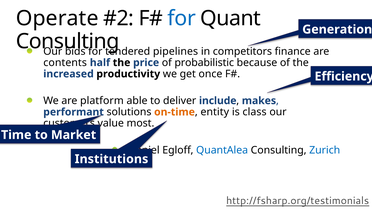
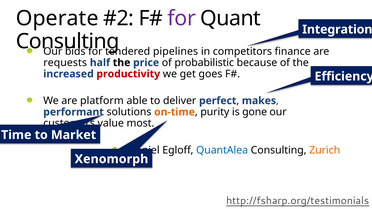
for colour: blue -> purple (182, 18)
Generation: Generation -> Integration (337, 29)
contents: contents -> requests (65, 63)
productivity colour: black -> red (128, 74)
once: once -> goes (210, 74)
include: include -> perfect (218, 101)
entity: entity -> purity (215, 112)
class: class -> gone (255, 112)
Zurich colour: blue -> orange (325, 150)
Institutions: Institutions -> Xenomorph (111, 159)
